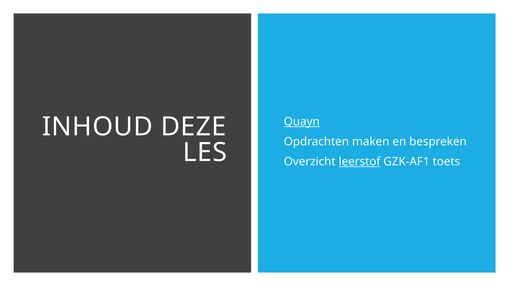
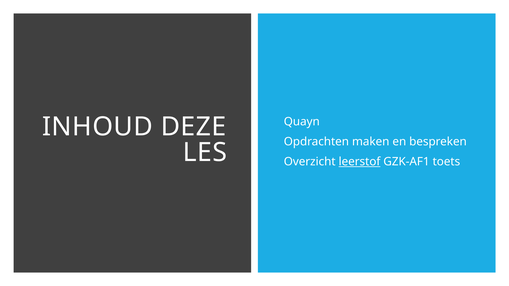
Quayn underline: present -> none (302, 122)
